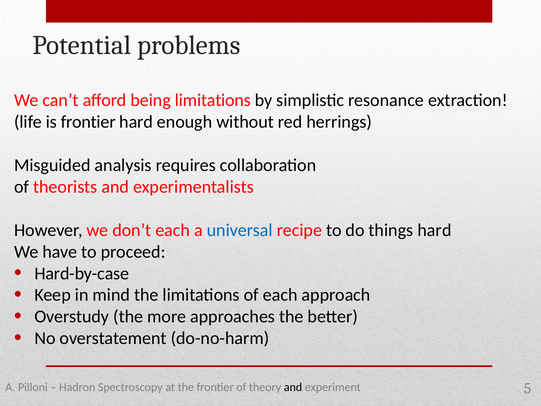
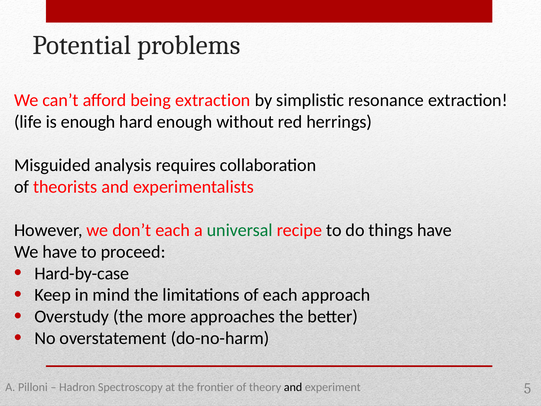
being limitations: limitations -> extraction (213, 100)
is frontier: frontier -> enough (88, 122)
universal colour: blue -> green (240, 230)
things hard: hard -> have (435, 230)
